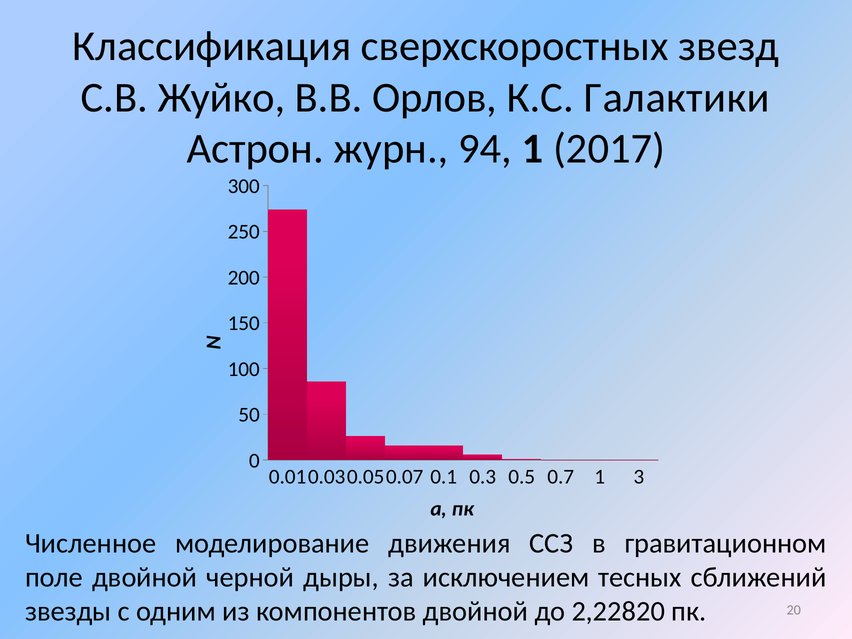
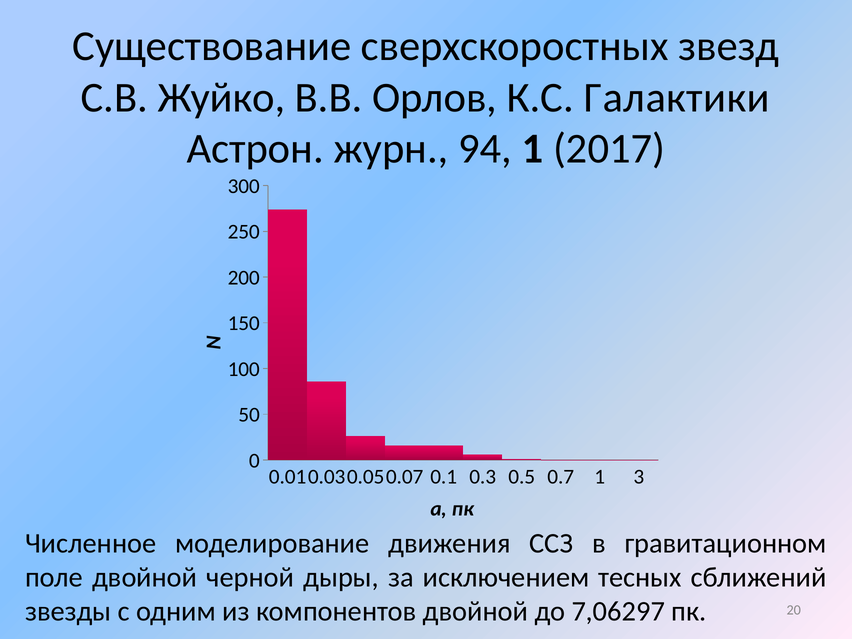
Классификация: Классификация -> Существование (212, 46)
2,22820: 2,22820 -> 7,06297 (618, 611)
